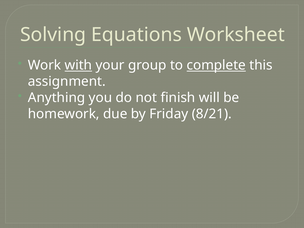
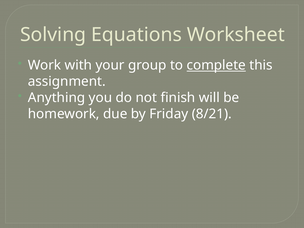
with underline: present -> none (78, 65)
